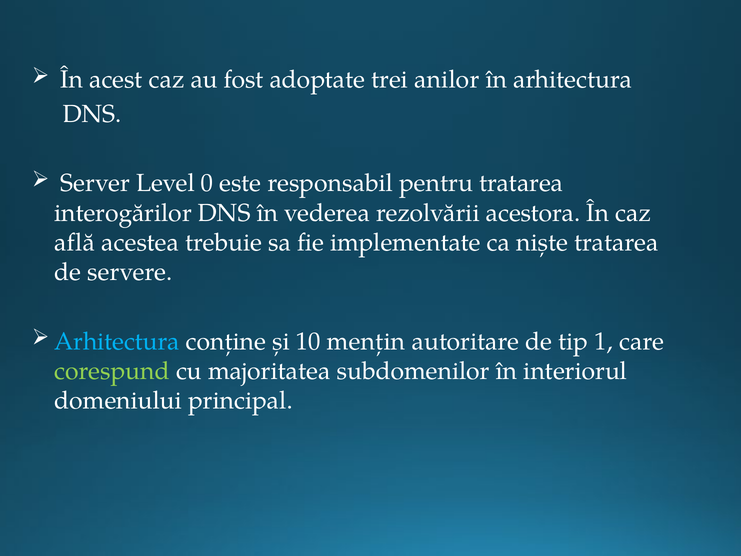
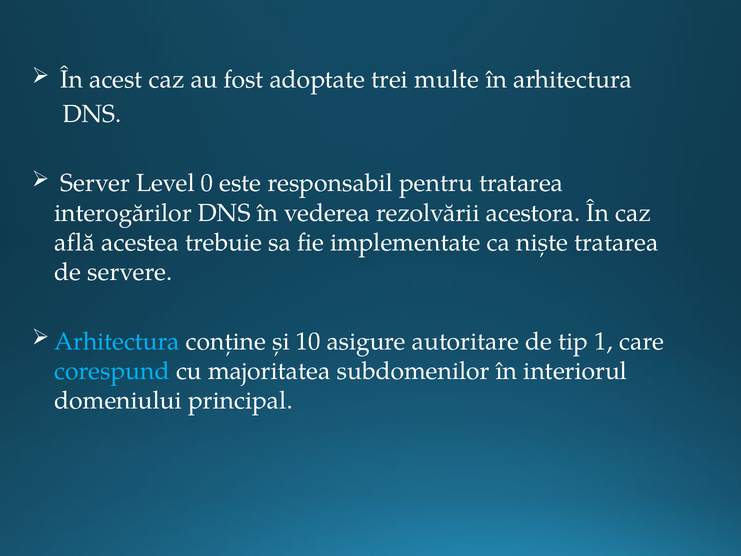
anilor: anilor -> multe (447, 79)
mențin: mențin -> asigure (366, 341)
corespund colour: light green -> light blue (112, 371)
